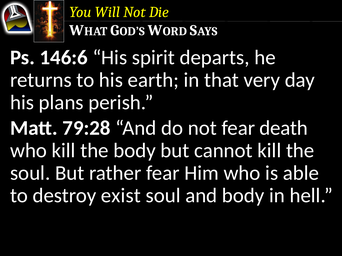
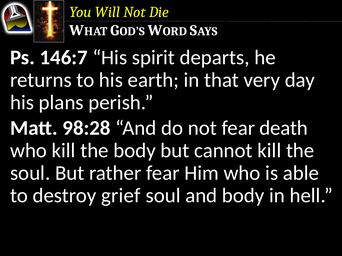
146:6: 146:6 -> 146:7 (64, 58)
79:28: 79:28 -> 98:28 (86, 128)
exist: exist -> grief (121, 196)
